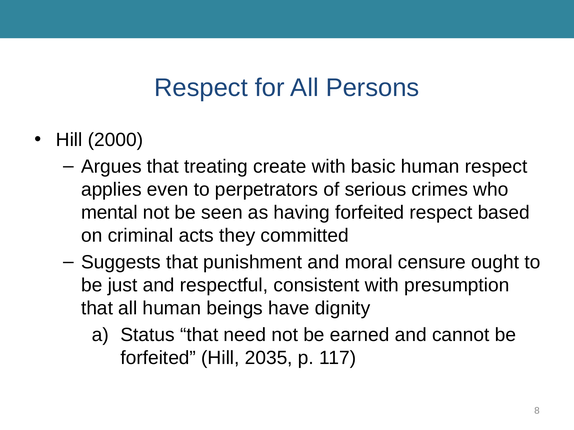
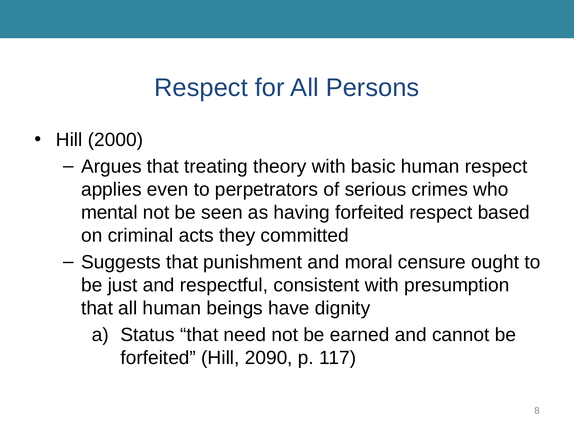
create: create -> theory (280, 167)
2035: 2035 -> 2090 (269, 358)
